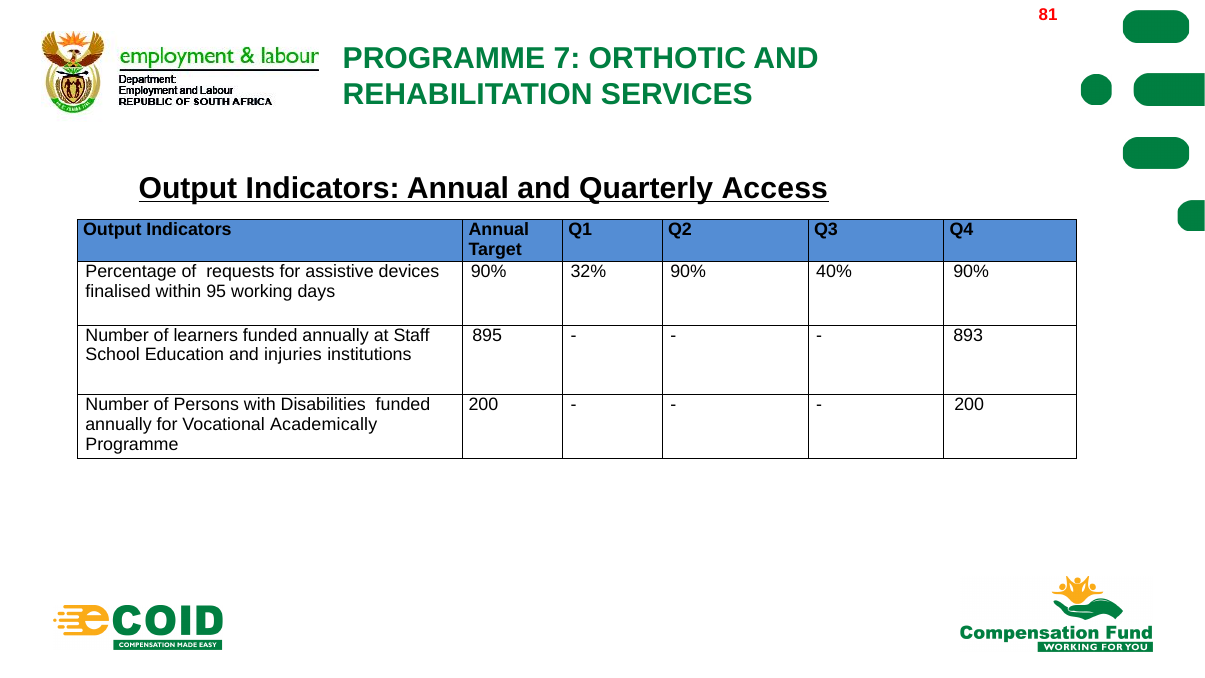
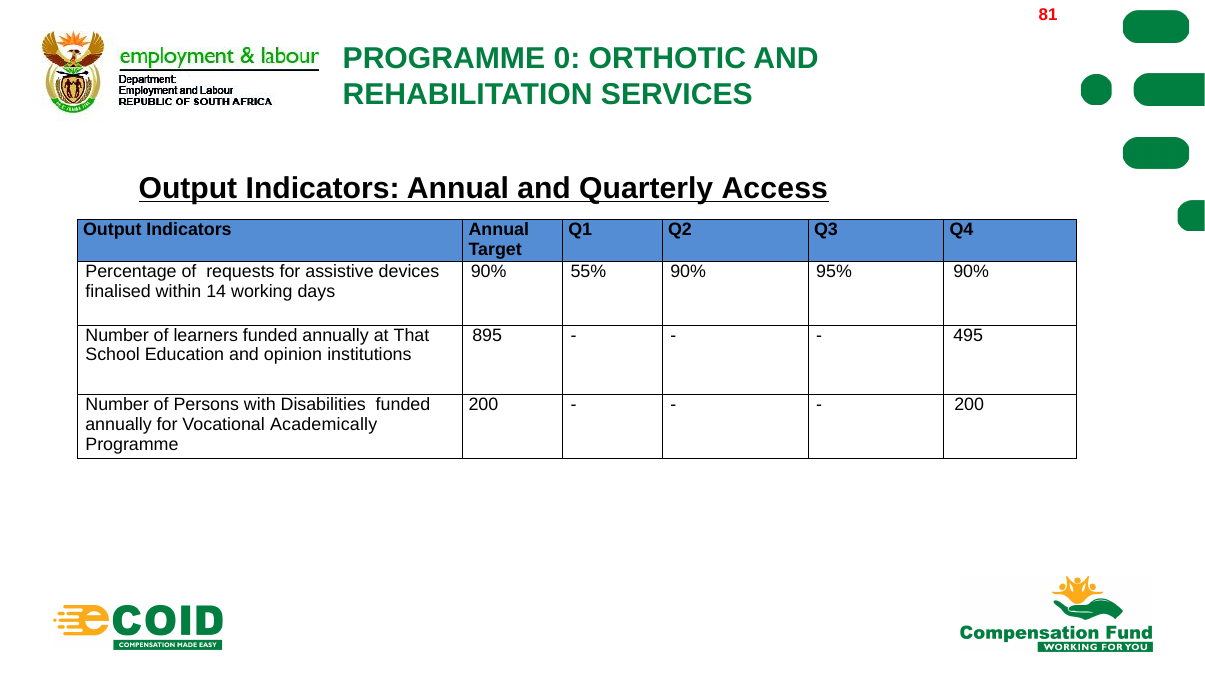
7: 7 -> 0 (567, 58)
32%: 32% -> 55% (588, 272)
40%: 40% -> 95% (834, 272)
95: 95 -> 14 (216, 292)
Staff: Staff -> That (411, 335)
893: 893 -> 495 (968, 335)
injuries: injuries -> opinion (293, 355)
